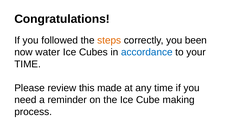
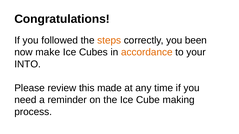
water: water -> make (48, 52)
accordance colour: blue -> orange (147, 52)
TIME: TIME -> INTO (28, 64)
